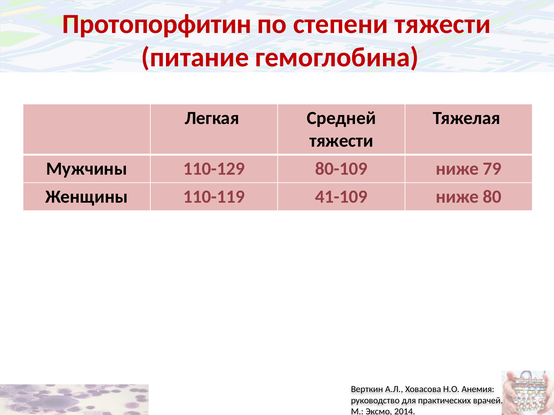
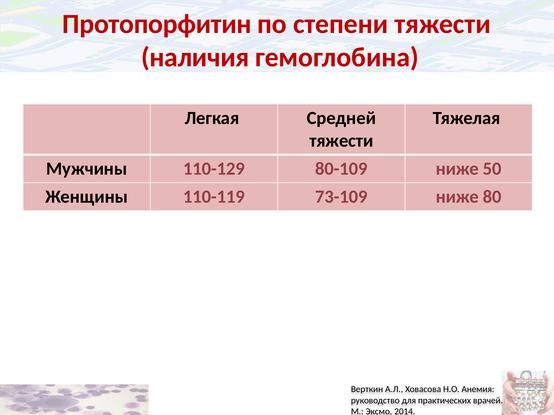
питание: питание -> наличия (195, 57)
79: 79 -> 50 (492, 169)
41-109: 41-109 -> 73-109 (341, 197)
